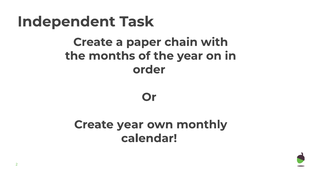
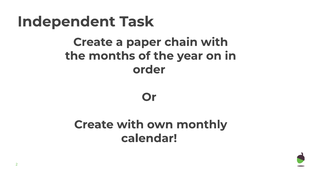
Create year: year -> with (130, 125)
